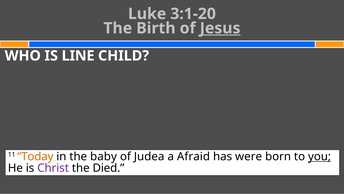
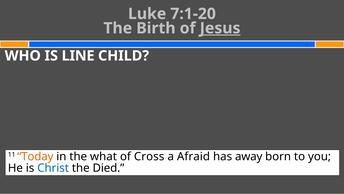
3:1-20: 3:1-20 -> 7:1-20 (193, 14)
baby: baby -> what (104, 156)
Judea: Judea -> Cross (149, 156)
were: were -> away (249, 156)
you underline: present -> none (320, 156)
Christ colour: purple -> blue (53, 168)
